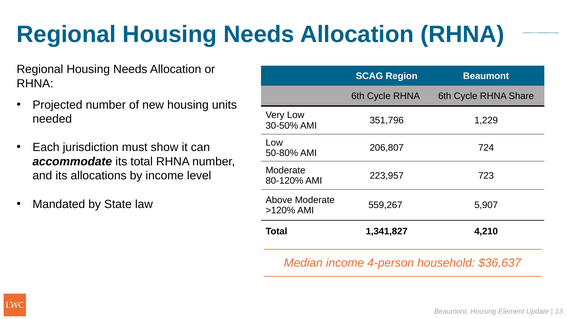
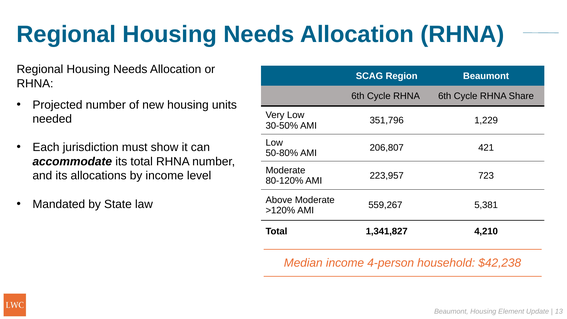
724: 724 -> 421 (486, 148)
5,907: 5,907 -> 5,381 (486, 205)
$36,637: $36,637 -> $42,238 (500, 263)
